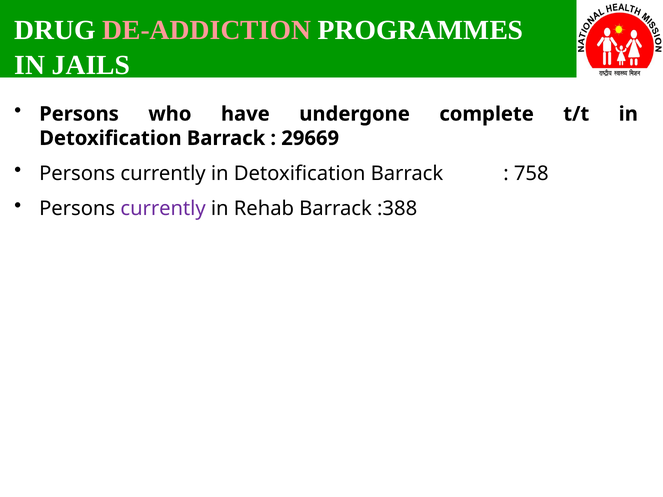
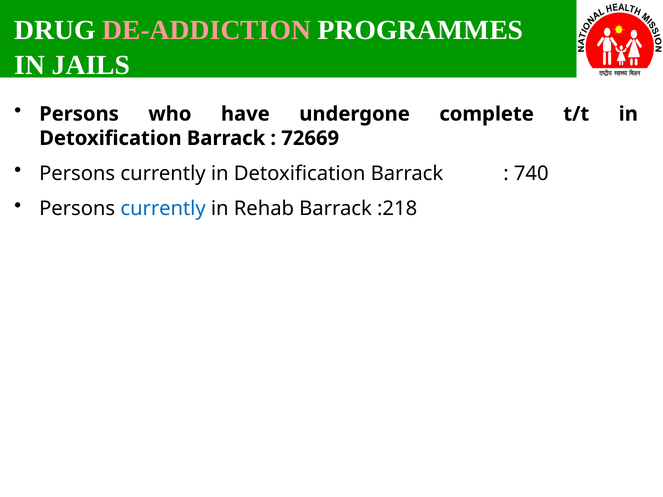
29669: 29669 -> 72669 (310, 138)
758: 758 -> 740 (531, 174)
currently colour: purple -> blue (163, 209)
:388: :388 -> :218 (397, 209)
